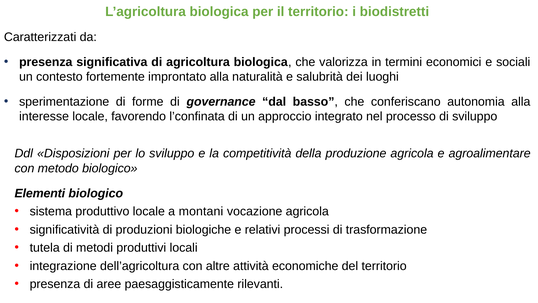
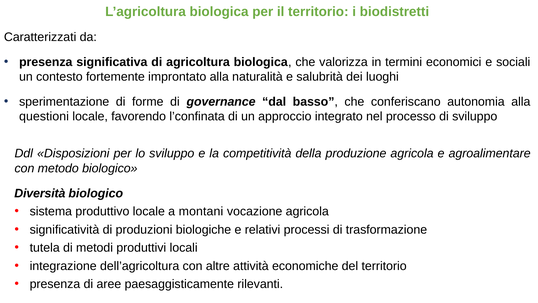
interesse: interesse -> questioni (44, 116)
Elementi: Elementi -> Diversità (40, 193)
